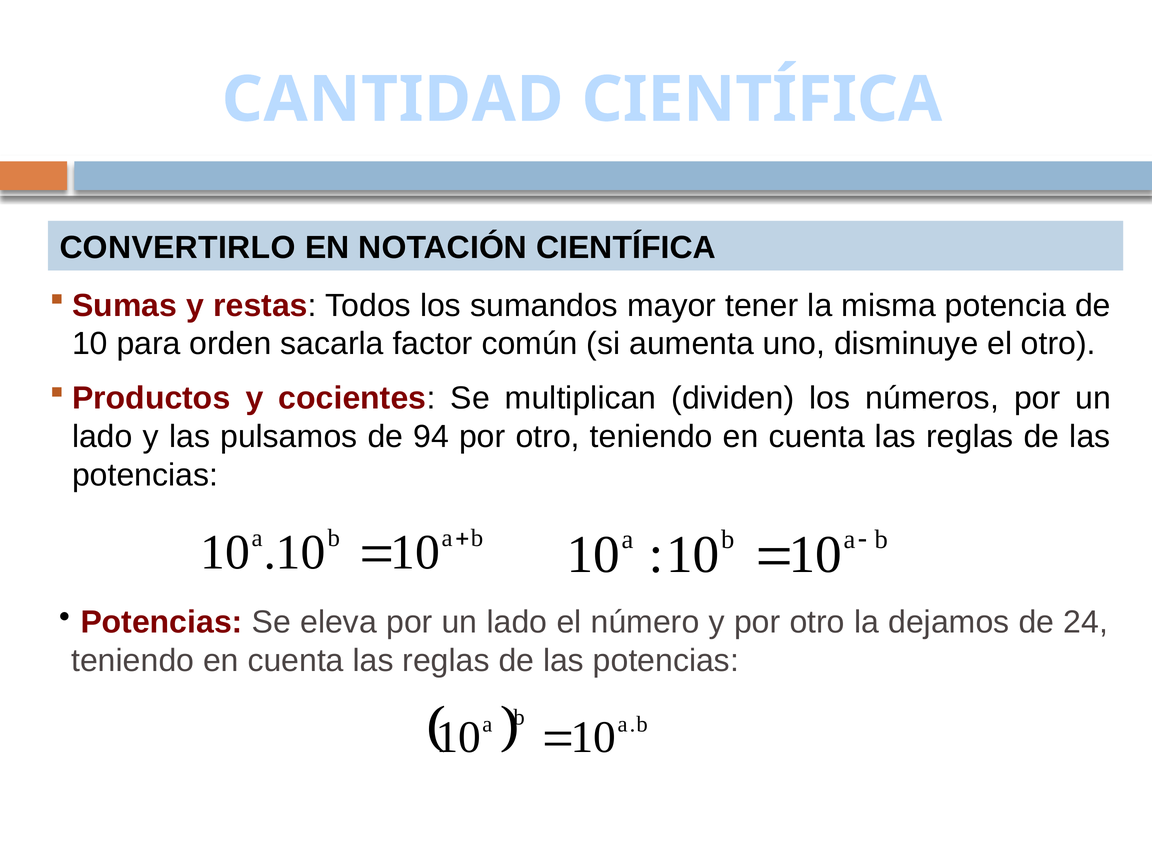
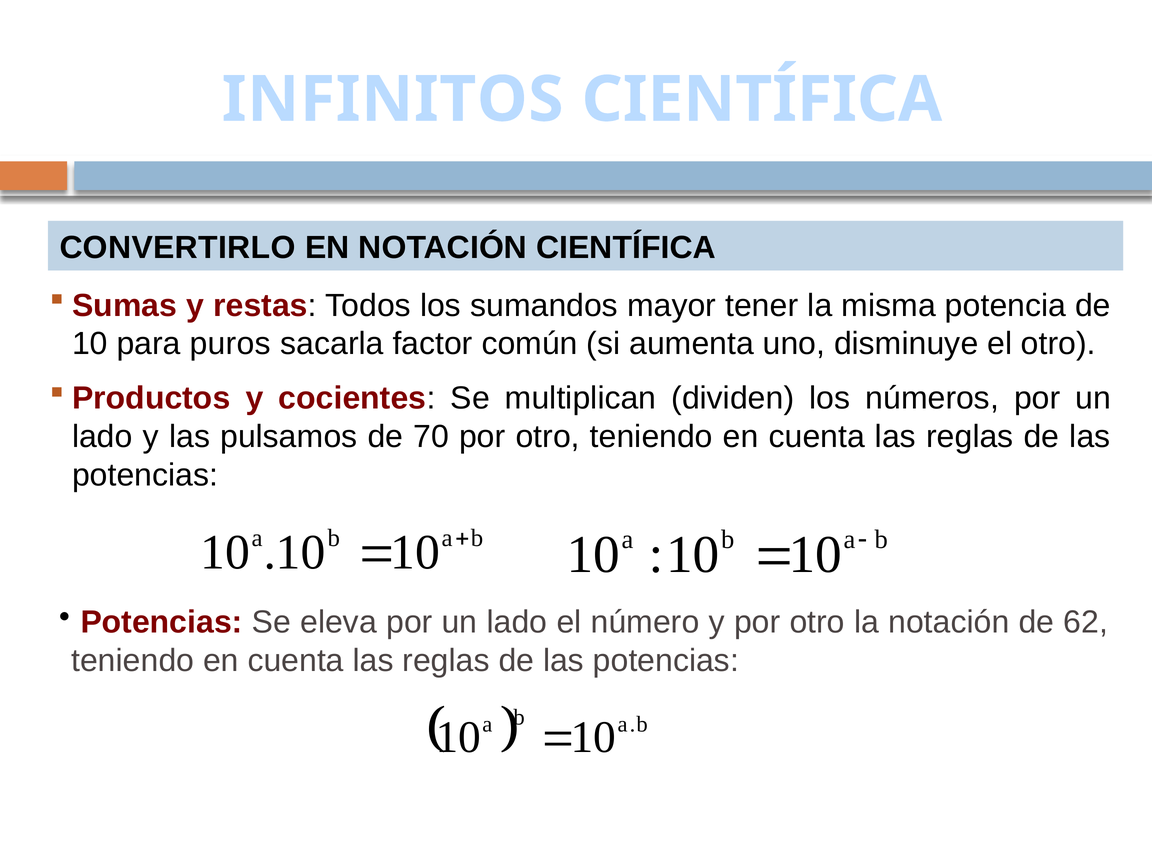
CANTIDAD: CANTIDAD -> INFINITOS (393, 100)
orden: orden -> puros (230, 344)
94: 94 -> 70 (431, 437)
la dejamos: dejamos -> notación (949, 622)
24: 24 -> 62 (1086, 622)
